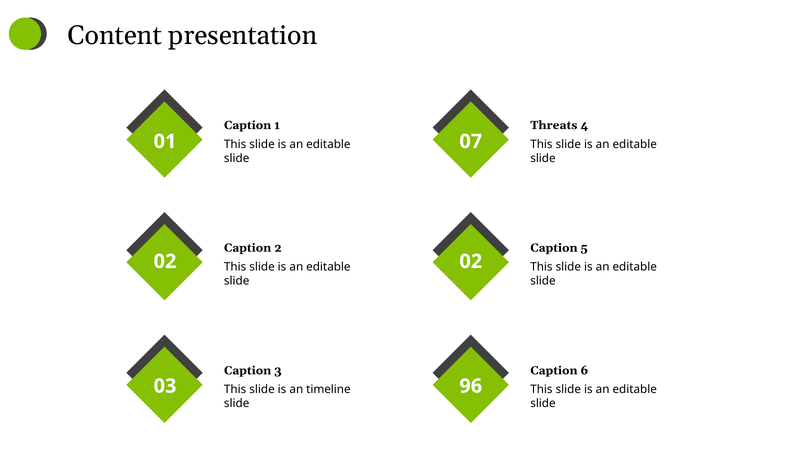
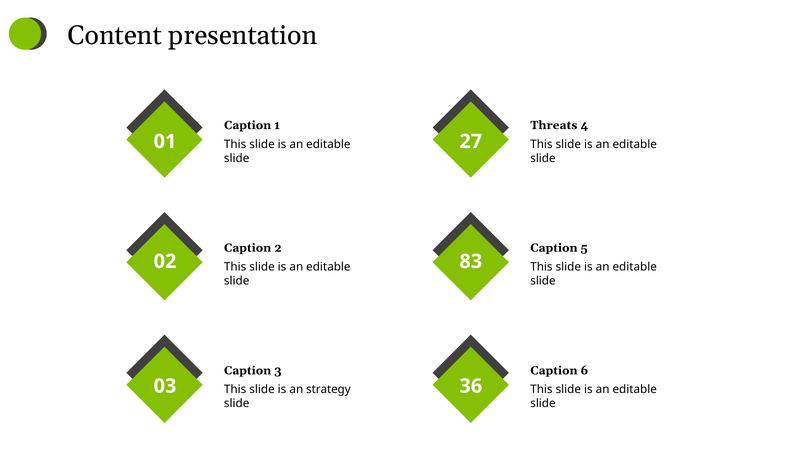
07: 07 -> 27 (471, 141)
02 02: 02 -> 83 (471, 261)
96: 96 -> 36 (471, 386)
timeline: timeline -> strategy (328, 389)
